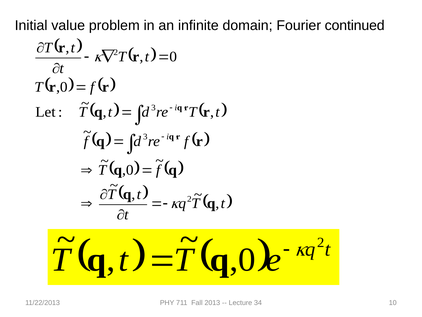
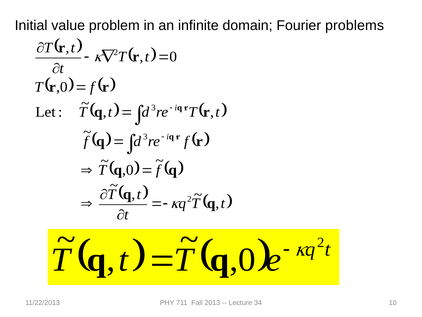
continued: continued -> problems (355, 26)
